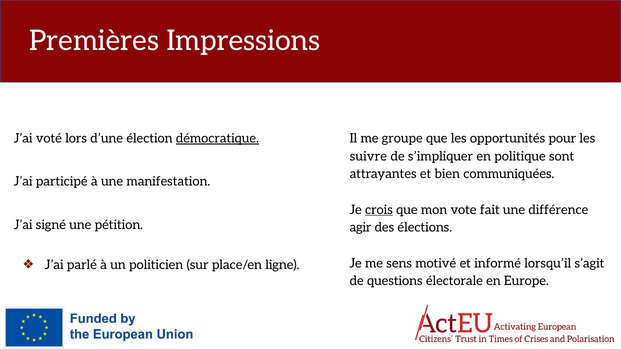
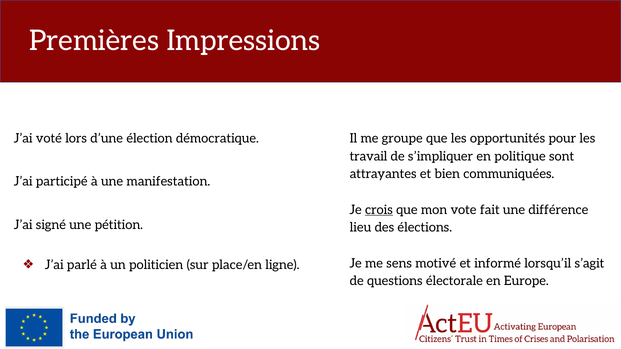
démocratique underline: present -> none (217, 138)
suivre: suivre -> travail (368, 156)
agir: agir -> lieu (360, 228)
